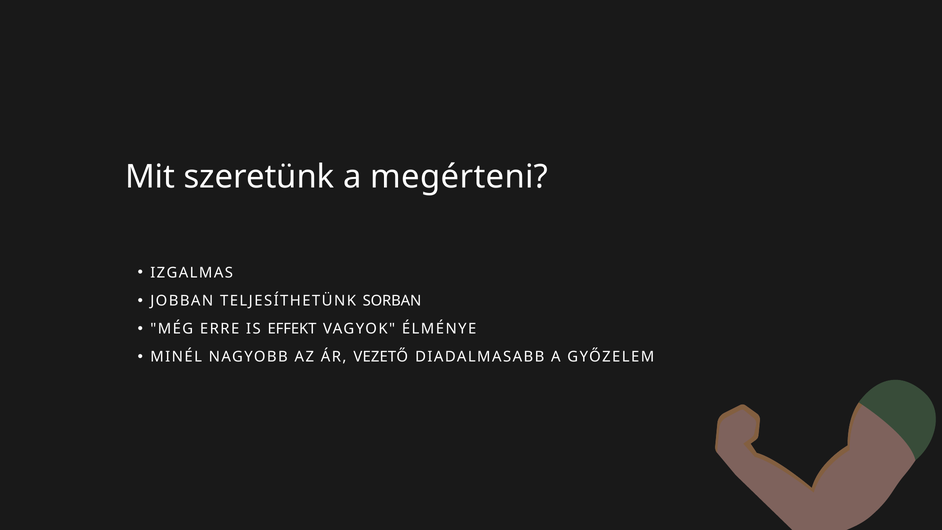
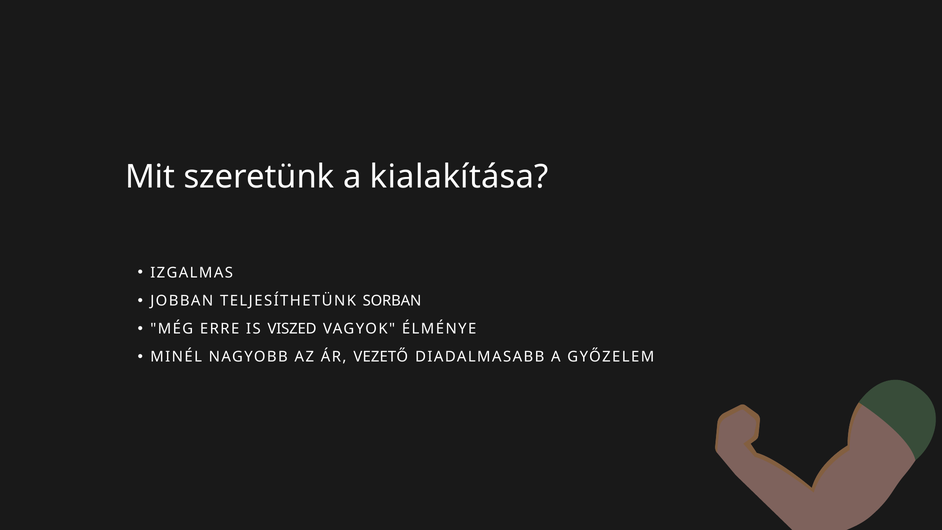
megérteni: megérteni -> kialakítása (459, 177)
EFFEKT: EFFEKT -> VISZED (292, 329)
